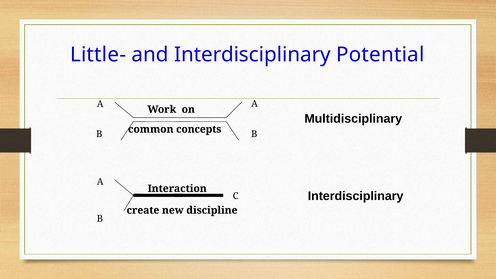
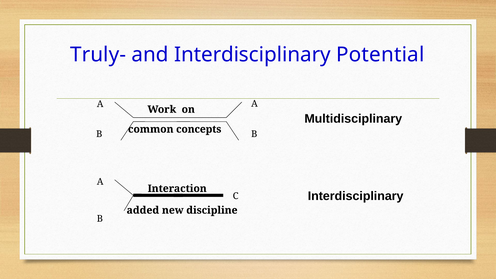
Little-: Little- -> Truly- (98, 55)
create: create -> added (143, 210)
